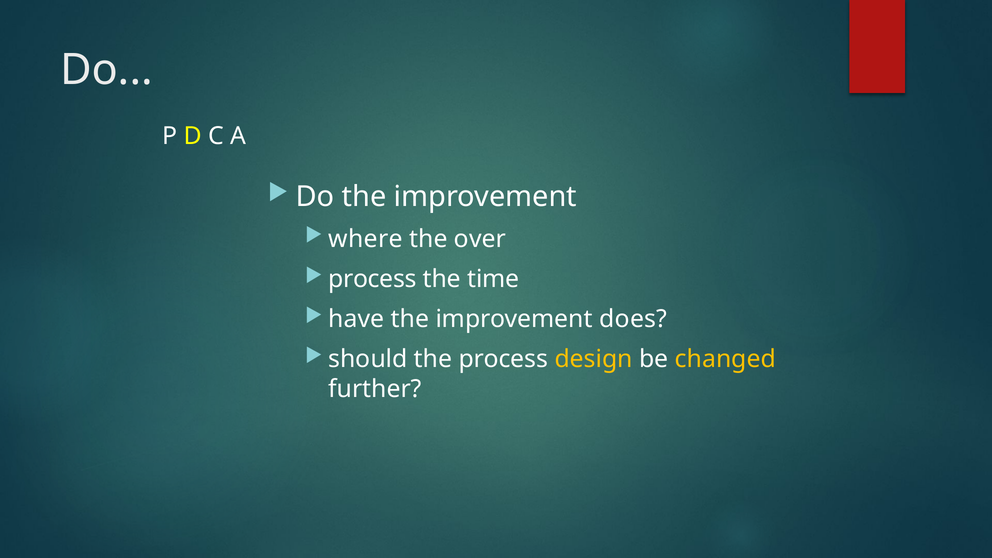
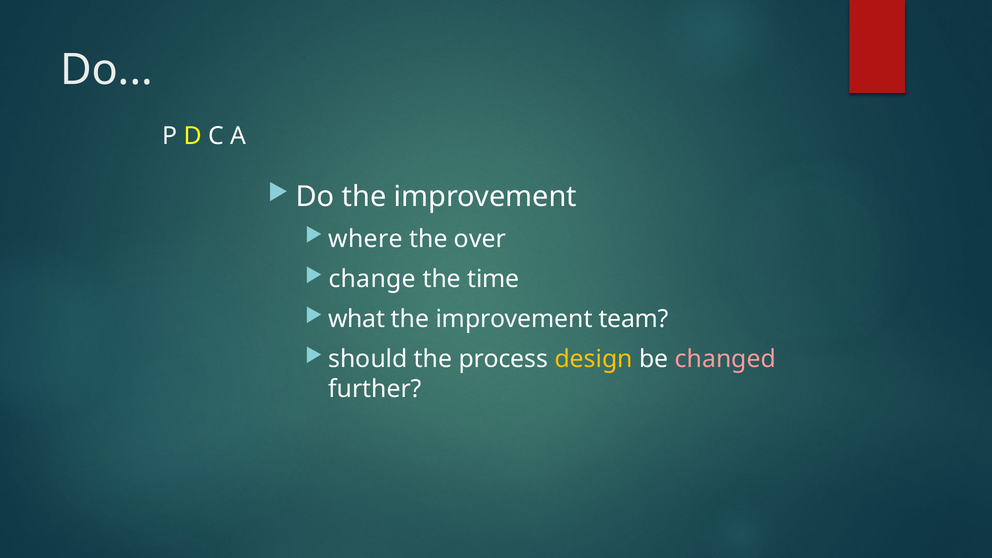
process: process -> change (372, 279)
have: have -> what (356, 319)
does: does -> team (634, 319)
changed colour: yellow -> pink (725, 359)
